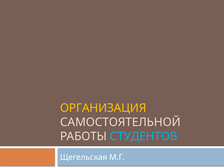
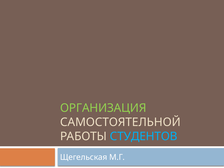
ОРГАНИЗАЦИЯ colour: yellow -> light green (103, 108)
